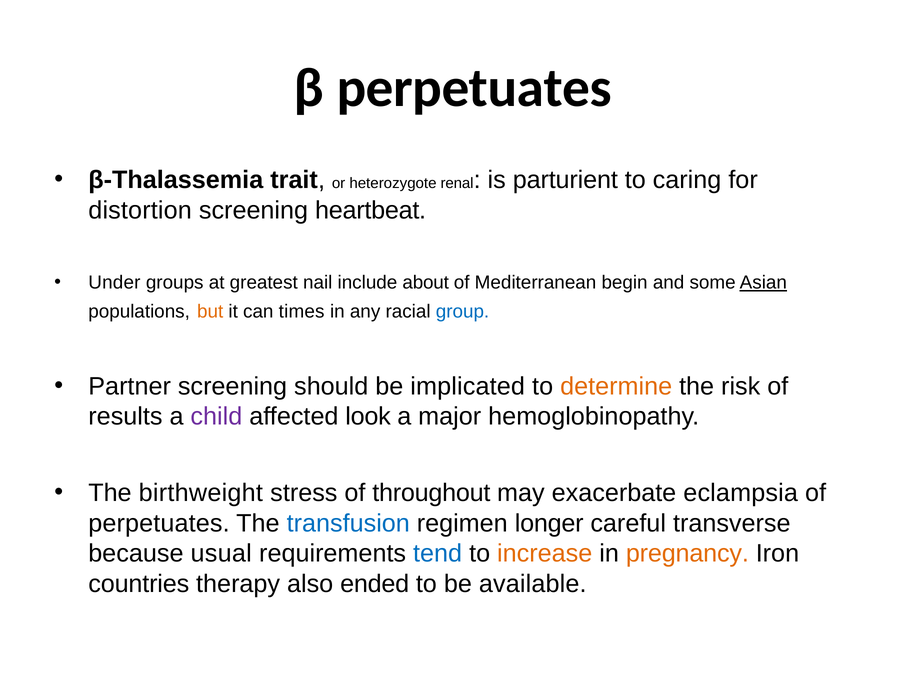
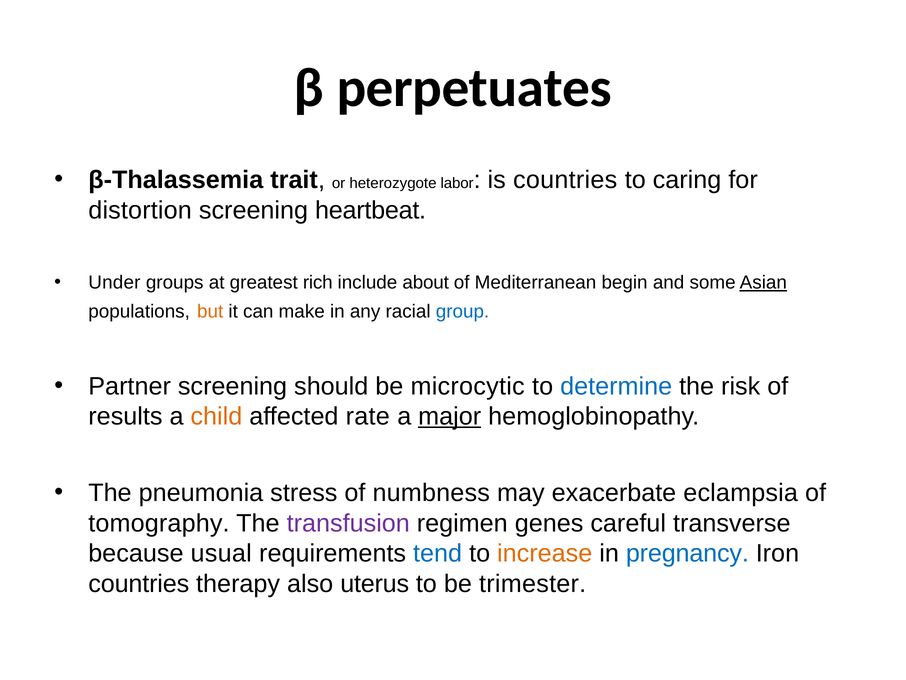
renal: renal -> labor (457, 183)
is parturient: parturient -> countries (565, 180)
nail: nail -> rich (318, 282)
times: times -> make (302, 311)
implicated: implicated -> microcytic (468, 386)
determine colour: orange -> blue (616, 386)
child colour: purple -> orange (216, 416)
look: look -> rate (368, 416)
major underline: none -> present (450, 416)
birthweight: birthweight -> pneumonia (201, 493)
throughout: throughout -> numbness (431, 493)
perpetuates: perpetuates -> tomography (159, 523)
transfusion colour: blue -> purple (348, 523)
longer: longer -> genes (549, 523)
pregnancy colour: orange -> blue (687, 553)
ended: ended -> uterus (375, 583)
available: available -> trimester (533, 583)
